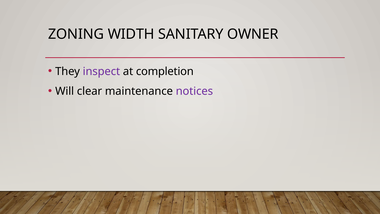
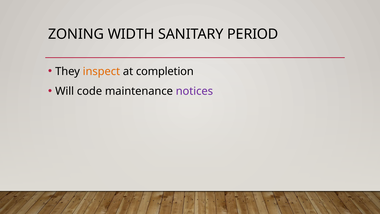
OWNER: OWNER -> PERIOD (253, 34)
inspect colour: purple -> orange (101, 71)
clear: clear -> code (89, 91)
